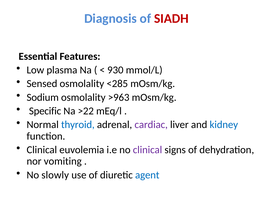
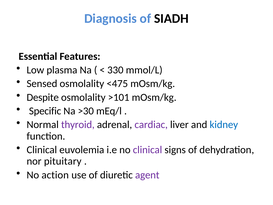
SIADH colour: red -> black (171, 18)
930: 930 -> 330 (115, 70)
<285: <285 -> <475 (117, 84)
Sodium: Sodium -> Despite (43, 97)
>963: >963 -> >101 (119, 97)
>22: >22 -> >30 (86, 111)
thyroid colour: blue -> purple (78, 125)
vomiting: vomiting -> pituitary (63, 161)
slowly: slowly -> action (55, 175)
agent colour: blue -> purple (147, 175)
